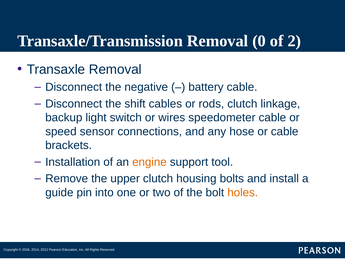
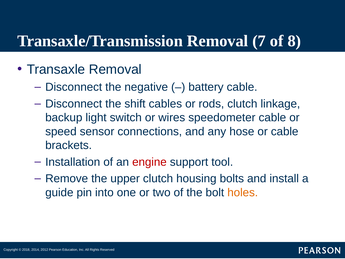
0: 0 -> 7 (259, 41)
2: 2 -> 8 (294, 41)
engine colour: orange -> red (149, 162)
